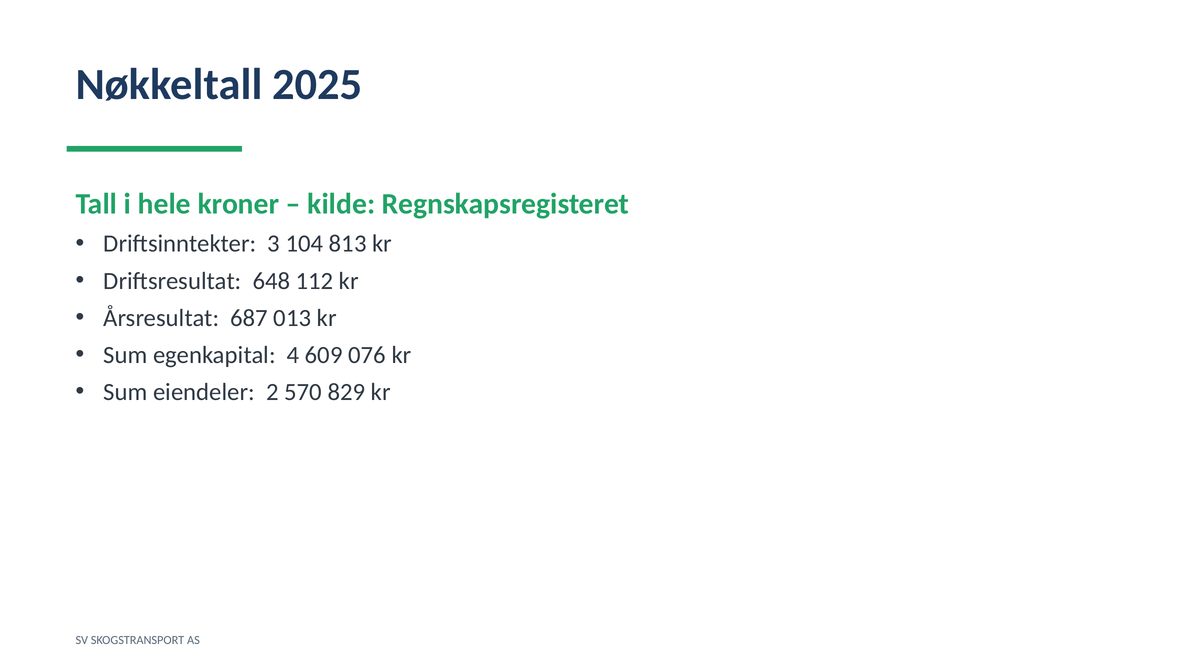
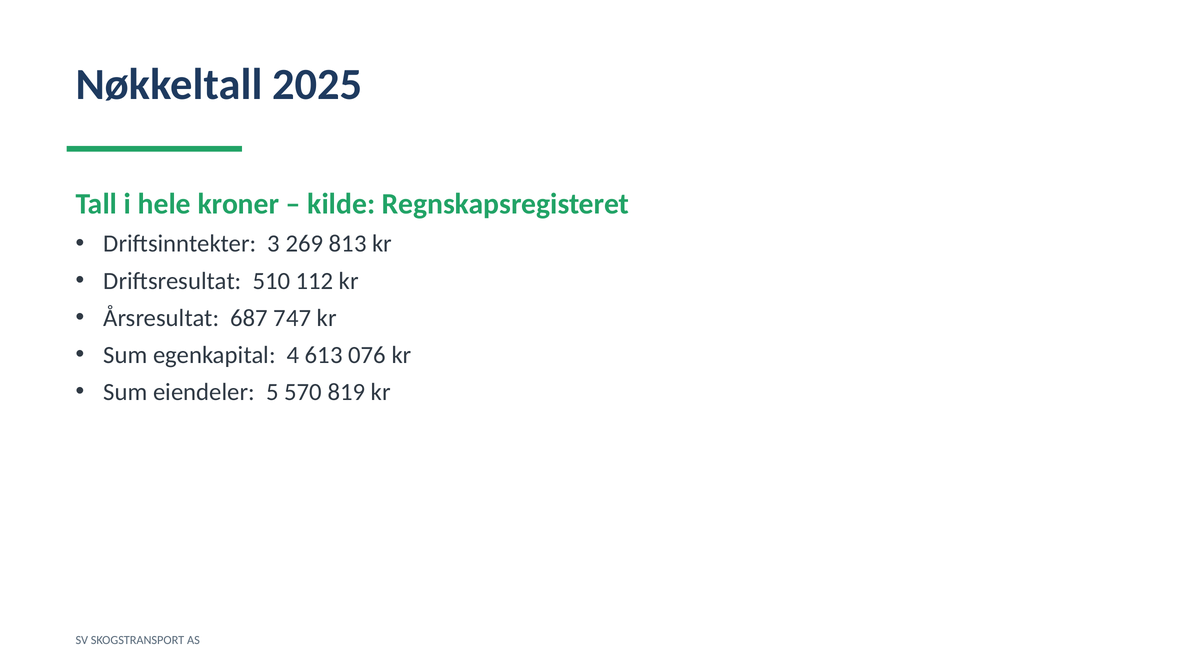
104: 104 -> 269 (304, 244)
648: 648 -> 510 (271, 281)
013: 013 -> 747 (292, 318)
609: 609 -> 613 (324, 355)
2: 2 -> 5 (272, 393)
829: 829 -> 819 (346, 393)
